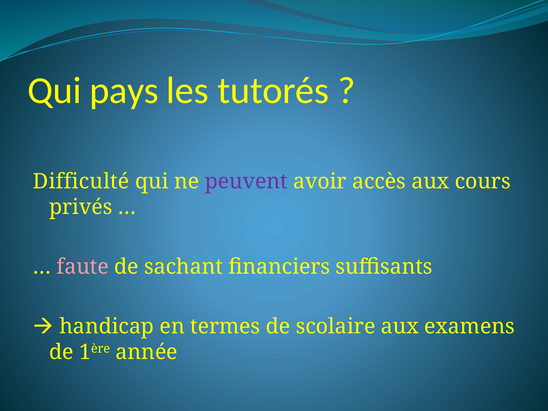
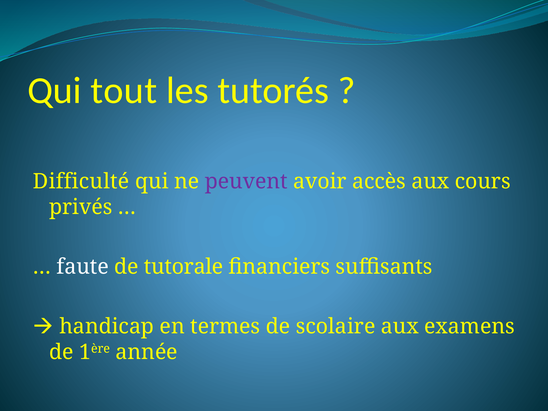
pays: pays -> tout (124, 91)
faute colour: pink -> white (83, 267)
sachant: sachant -> tutorale (184, 267)
